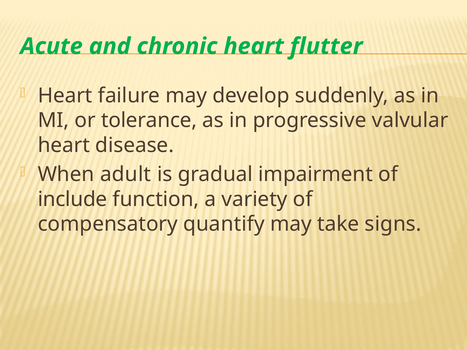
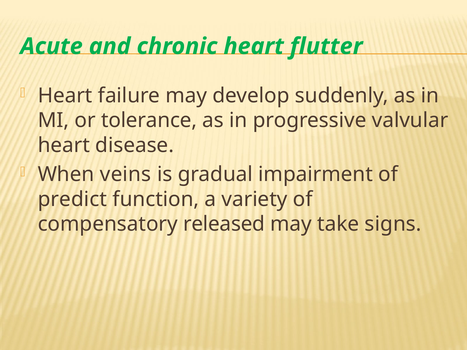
adult: adult -> veins (126, 174)
include: include -> predict (72, 199)
quantify: quantify -> released (224, 224)
